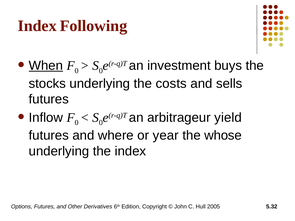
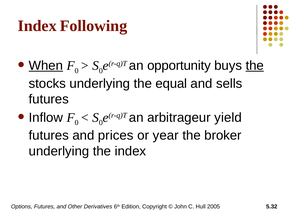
investment: investment -> opportunity (179, 66)
the underline: none -> present (255, 66)
costs: costs -> equal (171, 84)
where: where -> prices (116, 136)
whose: whose -> broker (223, 136)
